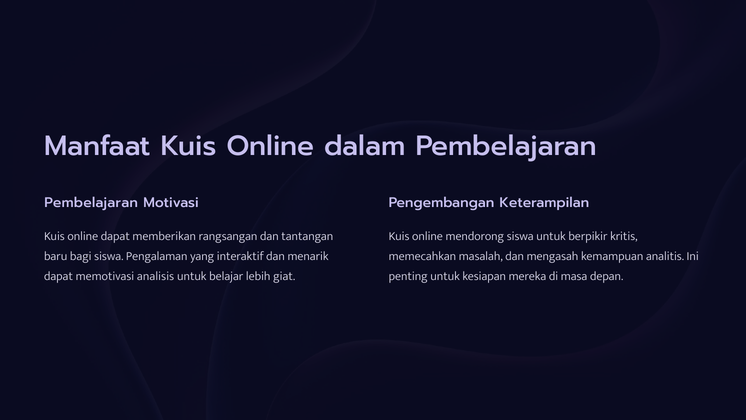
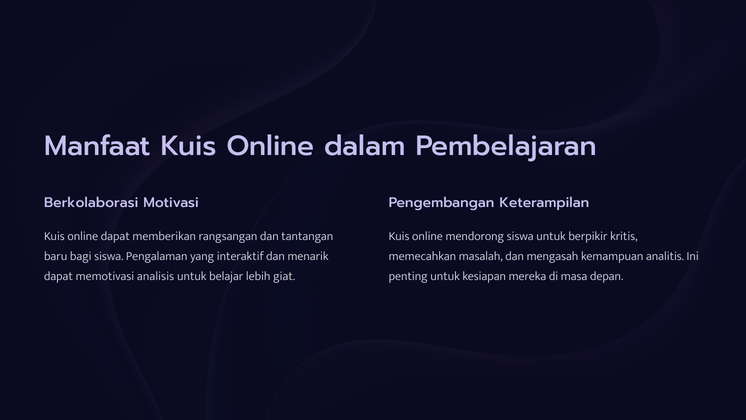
Pembelajaran: Pembelajaran -> Berkolaborasi (91, 202)
